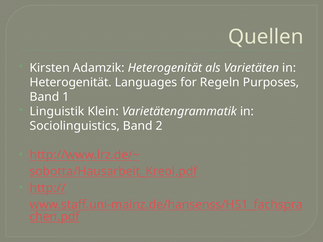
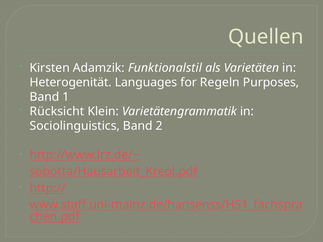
Adamzik Heterogenität: Heterogenität -> Funktionalstil (165, 68)
Linguistik: Linguistik -> Rücksicht (57, 112)
